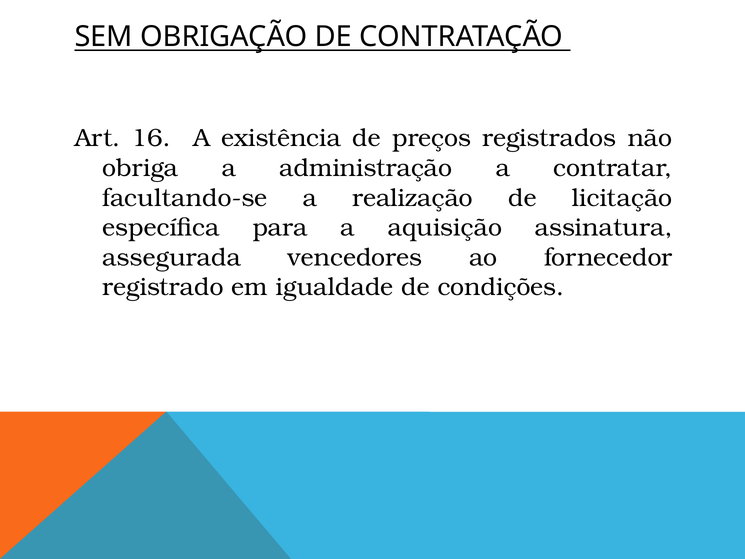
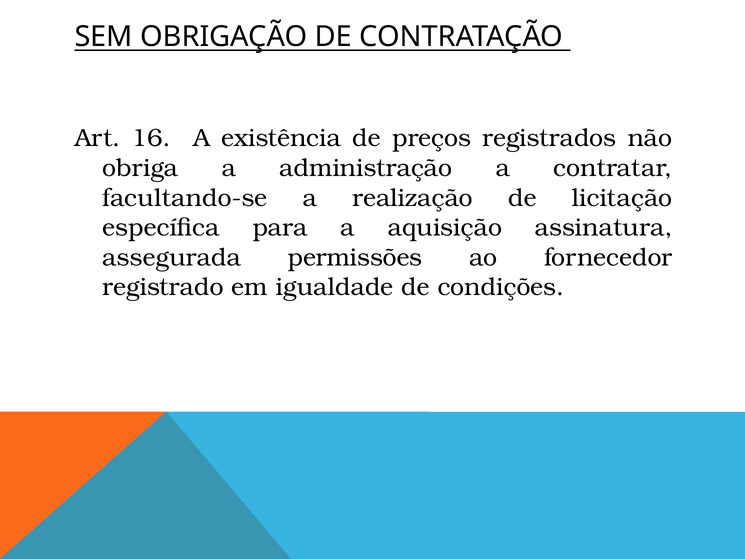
vencedores: vencedores -> permissões (355, 257)
